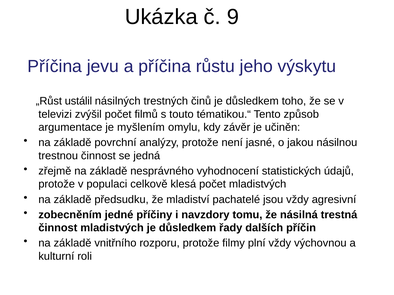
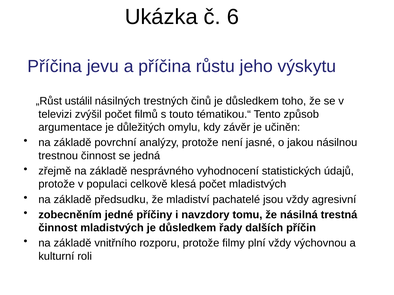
9: 9 -> 6 (233, 17)
myšlením: myšlením -> důležitých (141, 127)
